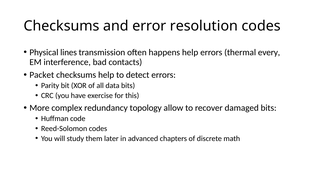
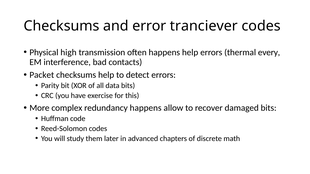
resolution: resolution -> tranciever (204, 26)
lines: lines -> high (68, 52)
redundancy topology: topology -> happens (146, 108)
